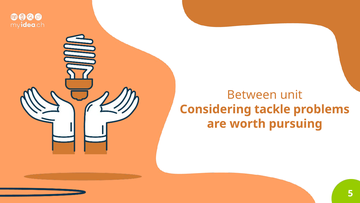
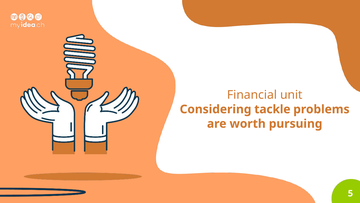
Between: Between -> Financial (252, 95)
